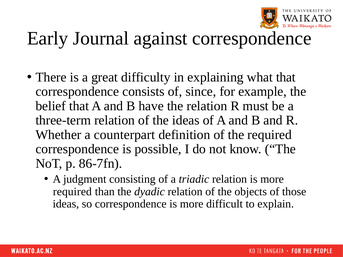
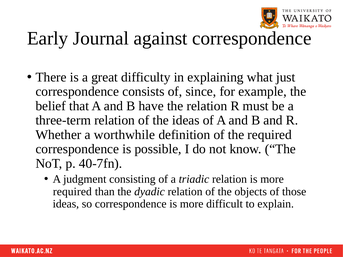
what that: that -> just (286, 77)
counterpart: counterpart -> worthwhile (125, 135)
86-7fn: 86-7fn -> 40-7fn (101, 164)
